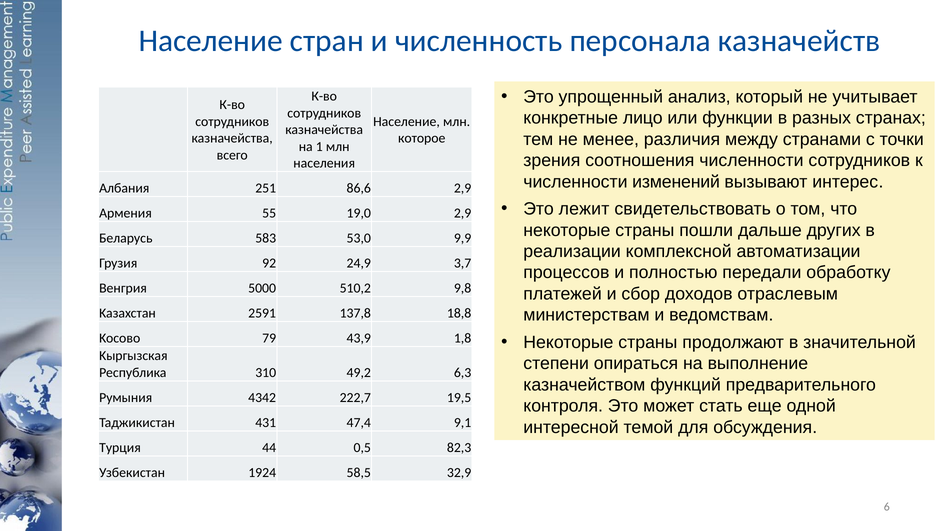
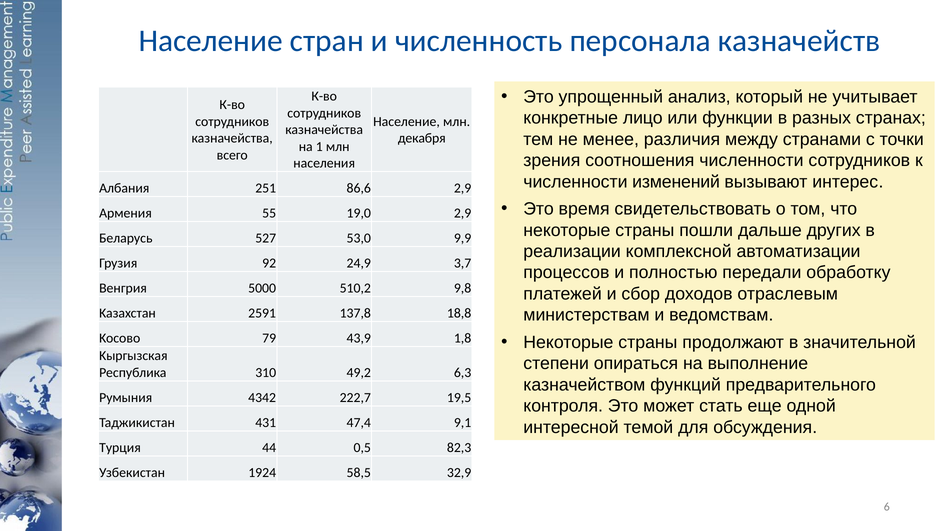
которое: которое -> декабря (422, 138)
лежит: лежит -> время (584, 209)
583: 583 -> 527 (266, 238)
